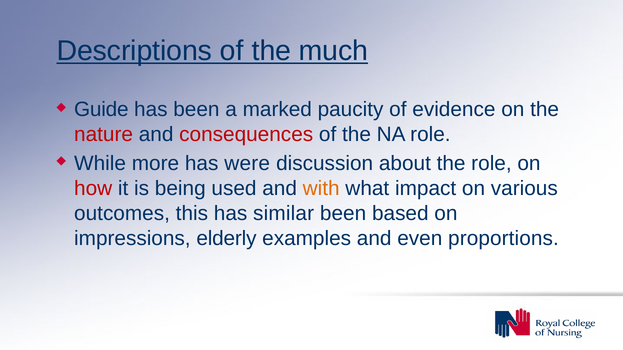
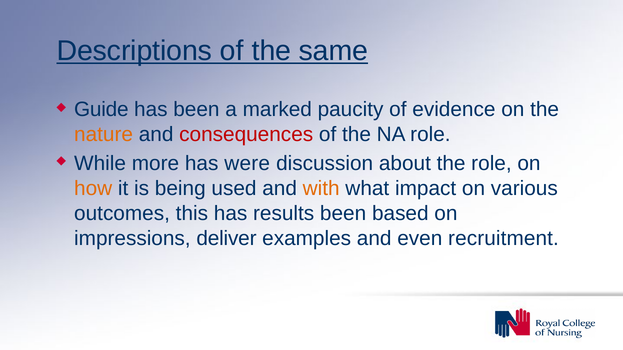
much: much -> same (333, 51)
nature colour: red -> orange (104, 135)
how colour: red -> orange (93, 189)
similar: similar -> results (284, 214)
elderly: elderly -> deliver (226, 238)
proportions: proportions -> recruitment (503, 238)
